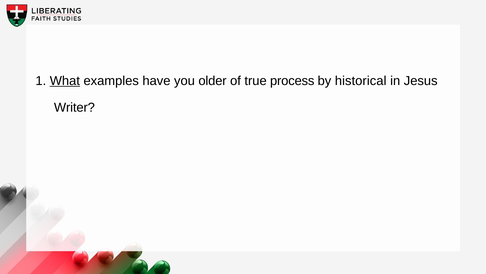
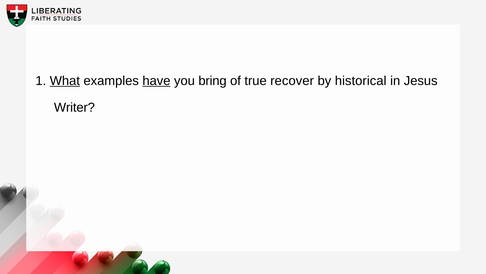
have underline: none -> present (156, 81)
older: older -> bring (213, 81)
process: process -> recover (292, 81)
